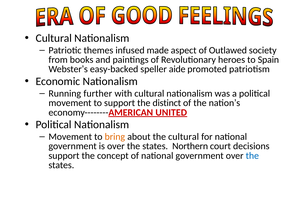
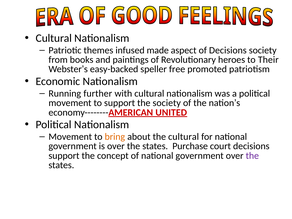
of Outlawed: Outlawed -> Decisions (228, 50)
Spain: Spain -> Their (268, 60)
aide: aide -> free (177, 69)
the distinct: distinct -> society (167, 103)
Northern: Northern -> Purchase (190, 146)
the colour: blue -> purple (252, 156)
